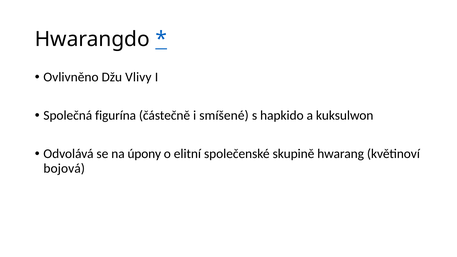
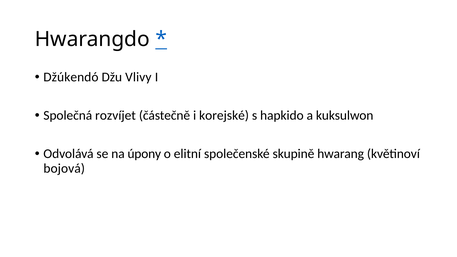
Ovlivněno: Ovlivněno -> Džúkendó (71, 77)
figurína: figurína -> rozvíjet (115, 116)
smíšené: smíšené -> korejské (224, 116)
